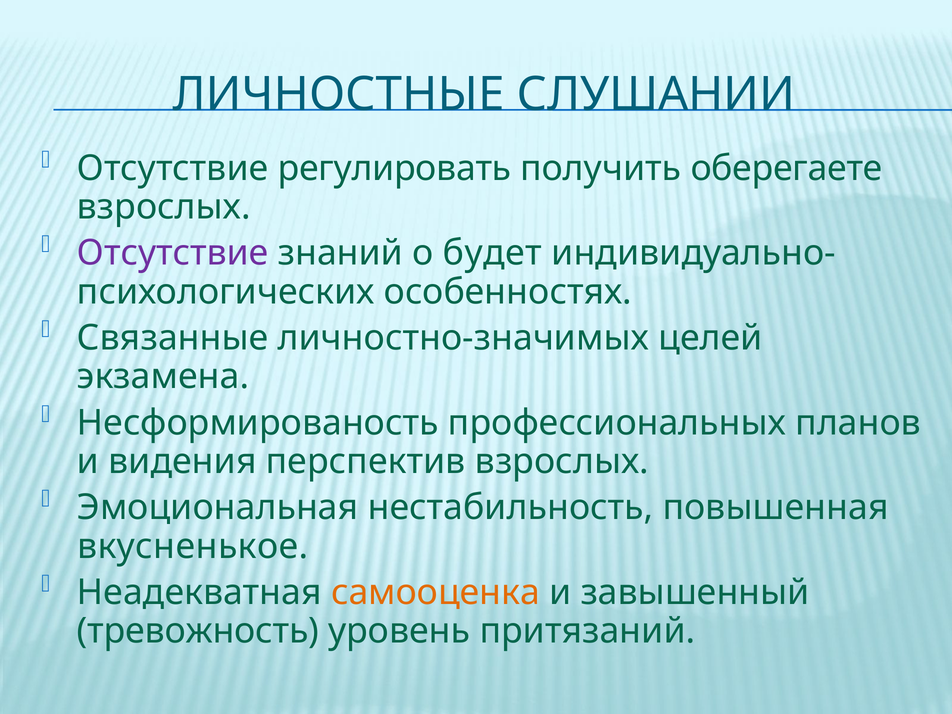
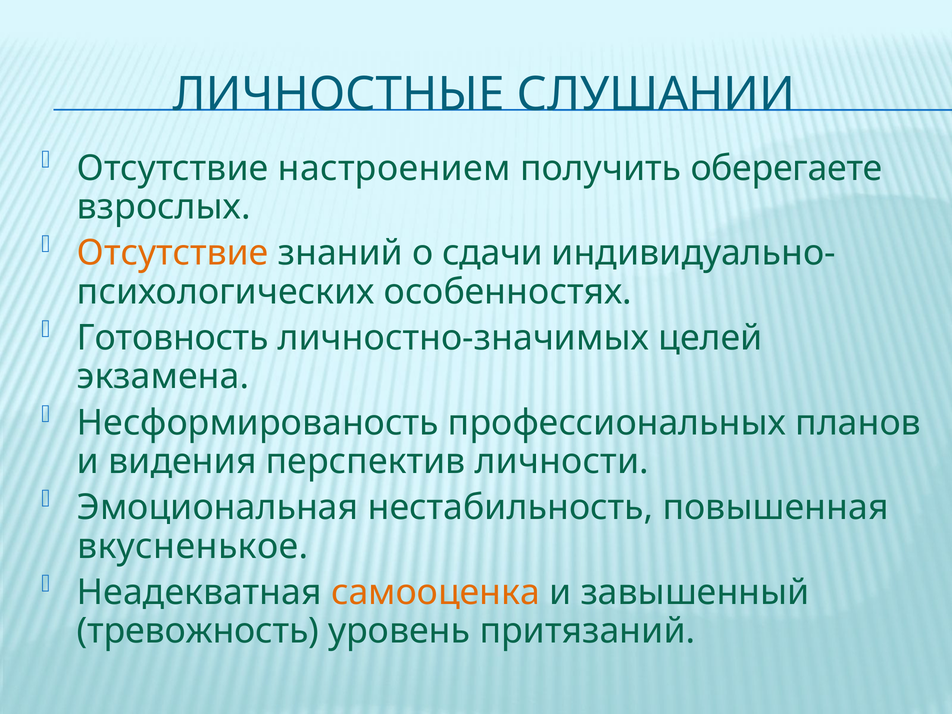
регулировать: регулировать -> настроением (394, 168)
Отсутствие colour: purple -> orange (173, 253)
будет: будет -> сдачи (493, 253)
Связанные: Связанные -> Готовность (173, 338)
перспектив взрослых: взрослых -> личности (562, 461)
